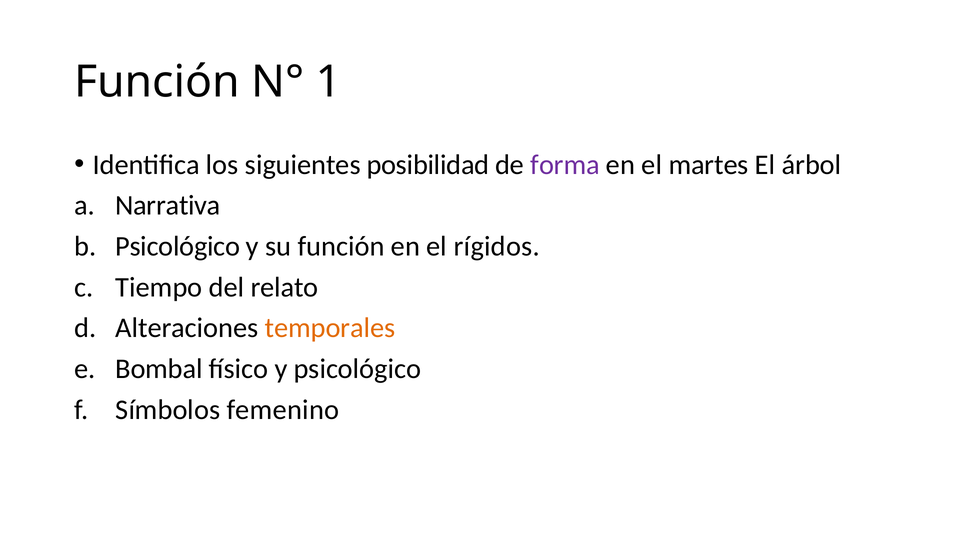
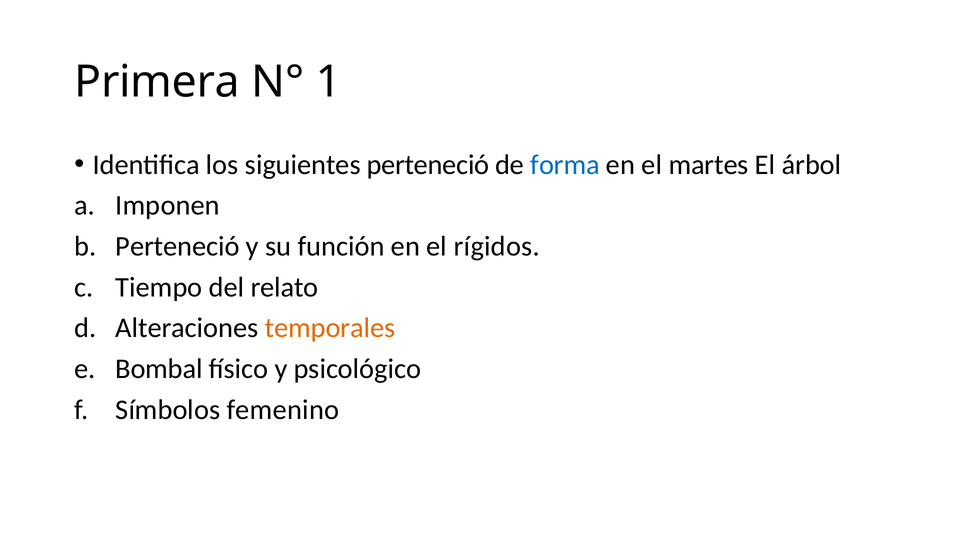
Función: Función -> Primera (157, 82)
siguientes posibilidad: posibilidad -> perteneció (428, 165)
forma colour: purple -> blue (565, 165)
Narrativa: Narrativa -> Imponen (168, 206)
Psicológico: Psicológico -> Perteneció (178, 247)
